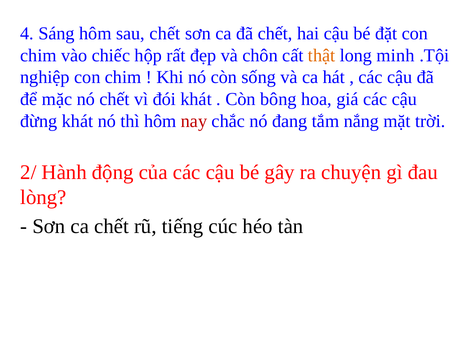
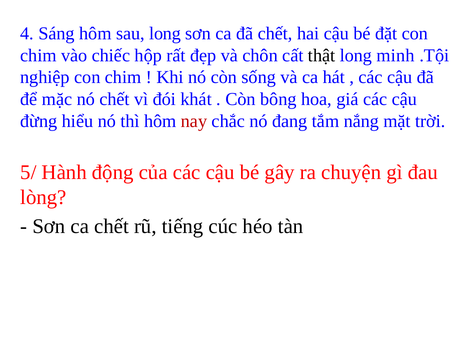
sau chết: chết -> long (165, 34)
thật colour: orange -> black (322, 55)
đừng khát: khát -> hiểu (78, 121)
2/: 2/ -> 5/ (28, 172)
